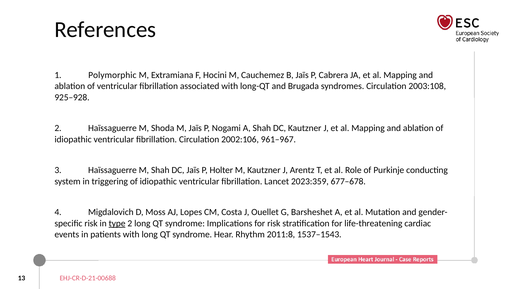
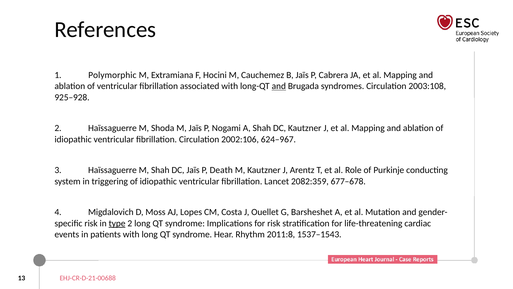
and underline: none -> present (279, 86)
961–967: 961–967 -> 624–967 (278, 139)
Holter: Holter -> Death (221, 170)
2023:359: 2023:359 -> 2082:359 (310, 181)
